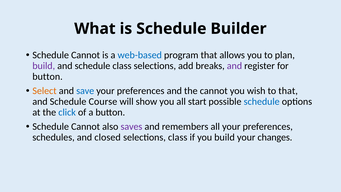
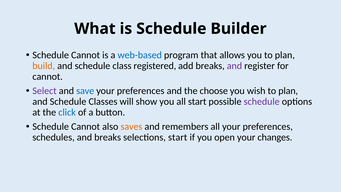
build colour: purple -> orange (44, 66)
class selections: selections -> registered (155, 66)
button: button -> cannot (48, 77)
Select colour: orange -> purple (44, 91)
the cannot: cannot -> choose (214, 91)
wish to that: that -> plan (288, 91)
Course: Course -> Classes (103, 102)
schedule colour: blue -> purple (262, 102)
saves colour: purple -> orange (131, 127)
and closed: closed -> breaks (108, 137)
selections class: class -> start (178, 137)
you build: build -> open (225, 137)
